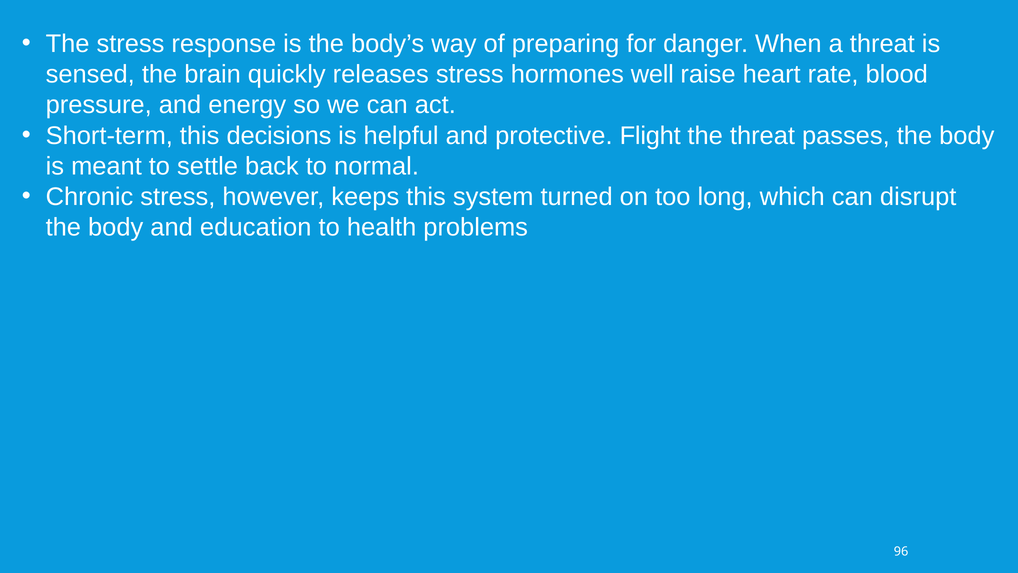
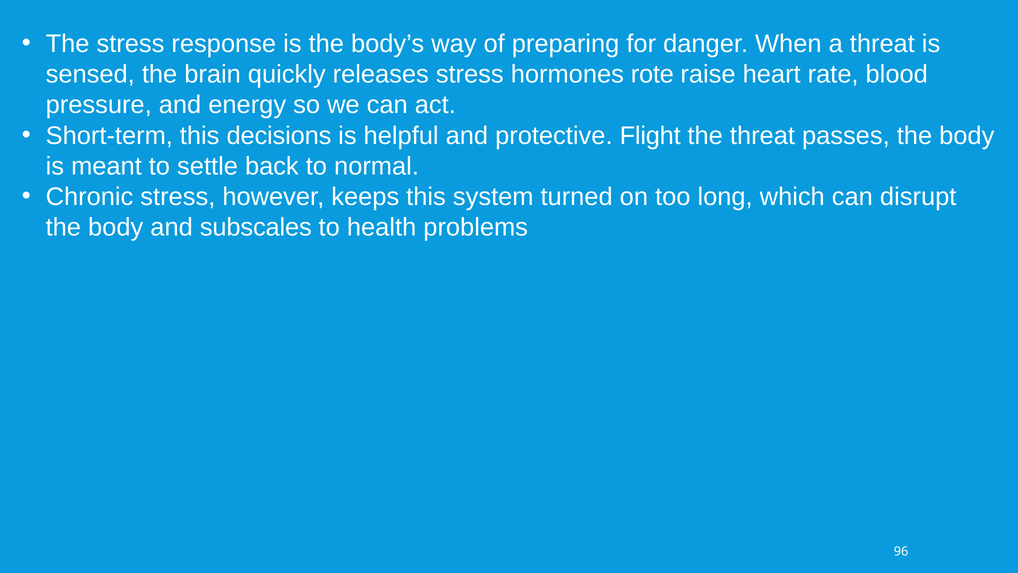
well: well -> rote (652, 74)
education: education -> subscales (256, 227)
